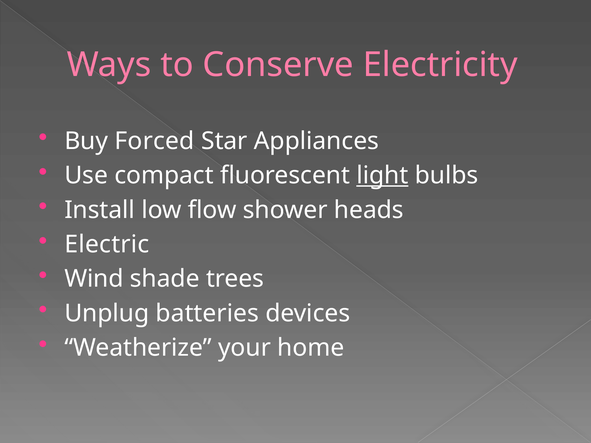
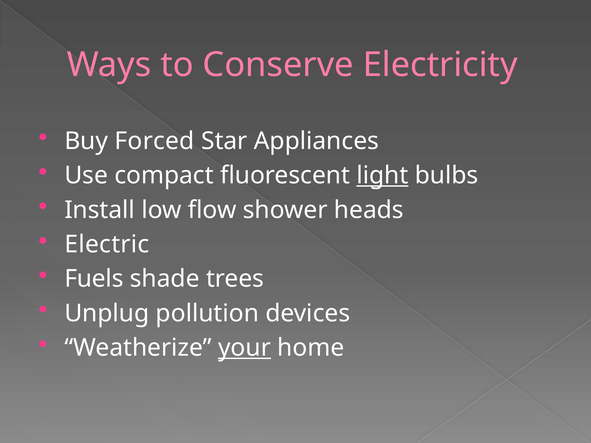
Wind: Wind -> Fuels (94, 279)
batteries: batteries -> pollution (207, 314)
your underline: none -> present (245, 348)
